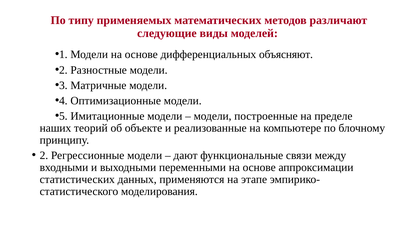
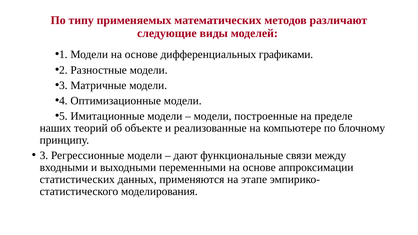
объясняют: объясняют -> графиками (286, 55)
2: 2 -> 3 (44, 156)
